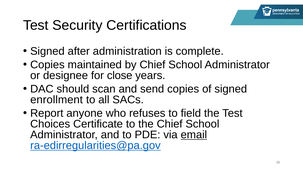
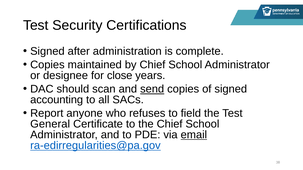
send underline: none -> present (152, 89)
enrollment: enrollment -> accounting (57, 100)
Choices: Choices -> General (50, 124)
